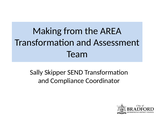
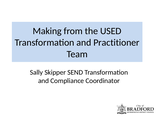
AREA: AREA -> USED (111, 31)
Assessment: Assessment -> Practitioner (116, 43)
